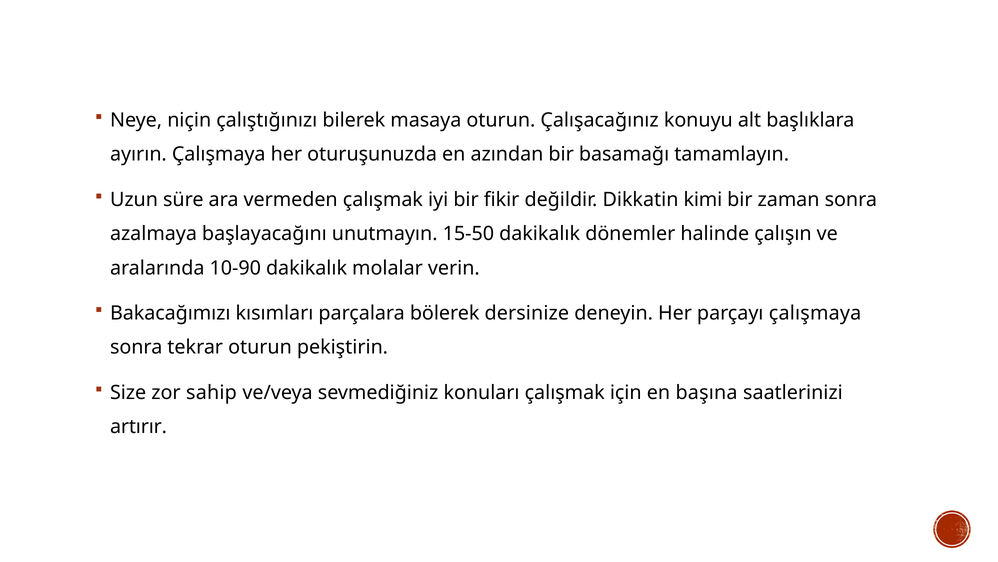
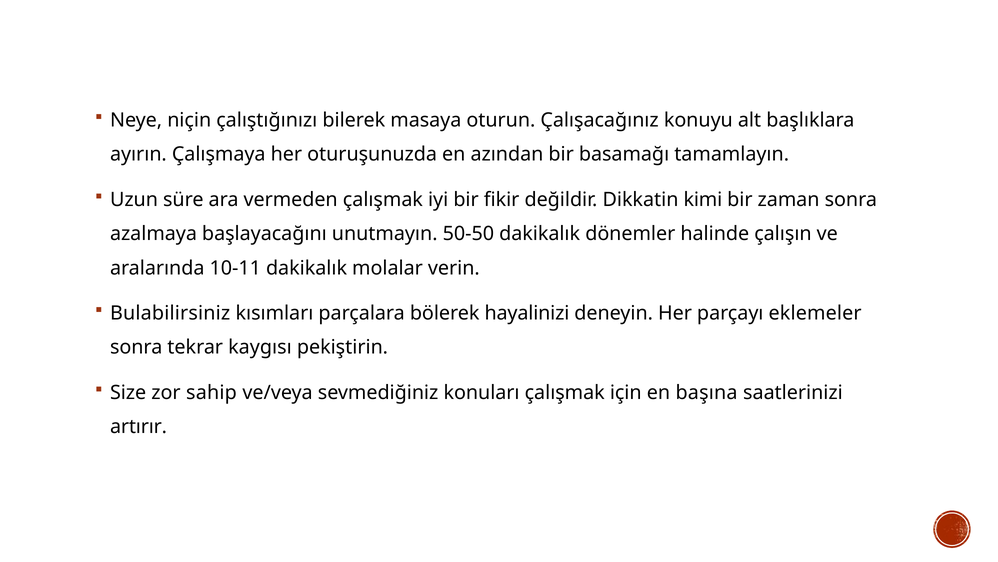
15-50: 15-50 -> 50-50 (468, 234)
10-90: 10-90 -> 10-11 (235, 268)
Bakacağımızı: Bakacağımızı -> Bulabilirsiniz (170, 313)
dersinize: dersinize -> hayalinizi (527, 313)
parçayı çalışmaya: çalışmaya -> eklemeler (815, 313)
tekrar oturun: oturun -> kaygısı (260, 347)
